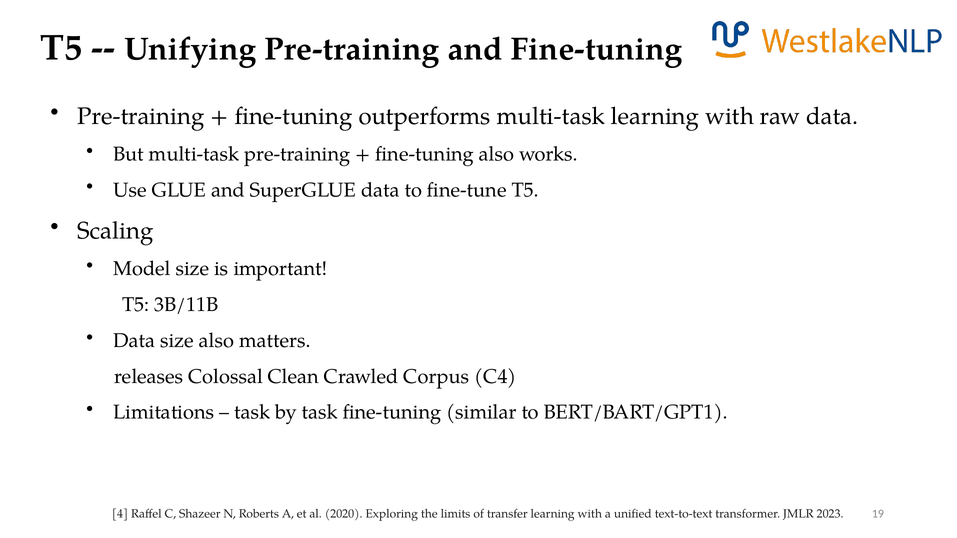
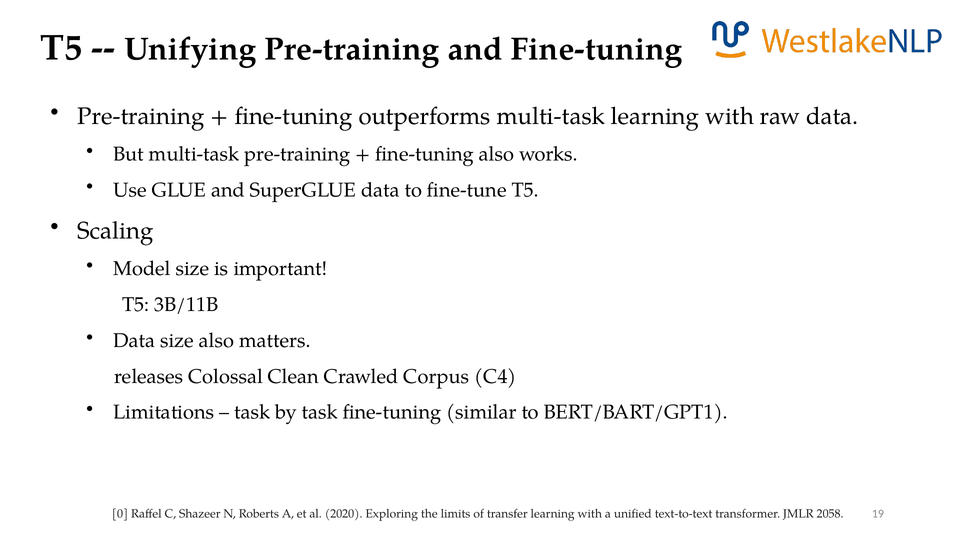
4: 4 -> 0 (120, 514)
2023: 2023 -> 2058 (830, 514)
